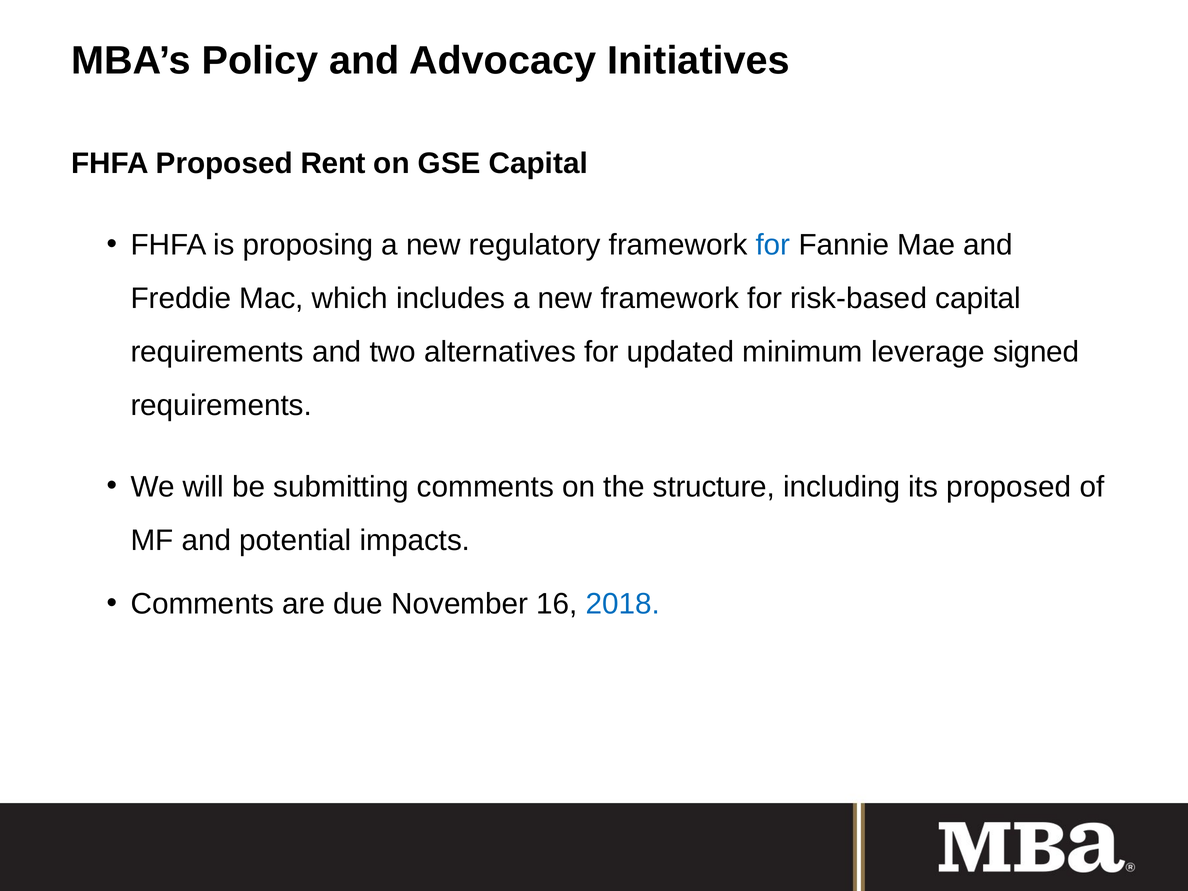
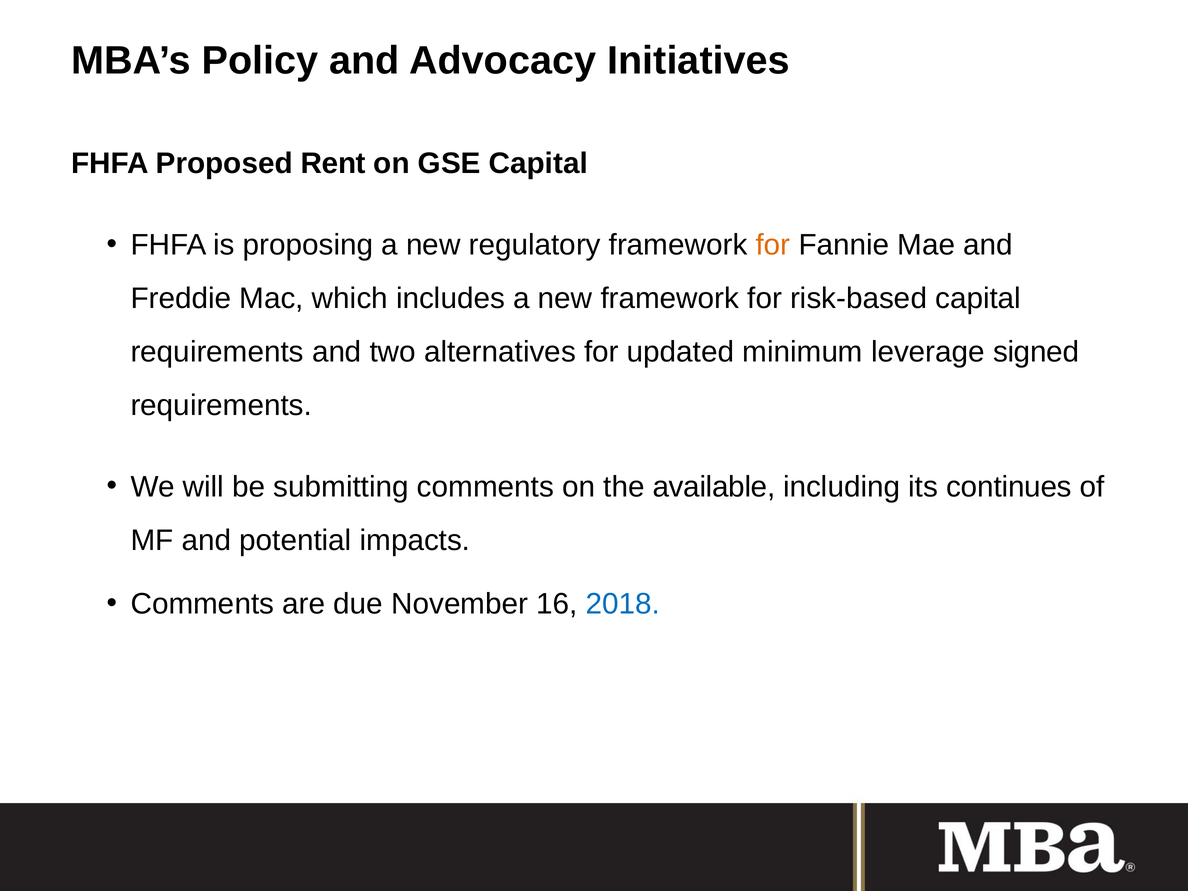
for colour: blue -> orange (773, 245)
structure: structure -> available (714, 487)
its proposed: proposed -> continues (1009, 487)
